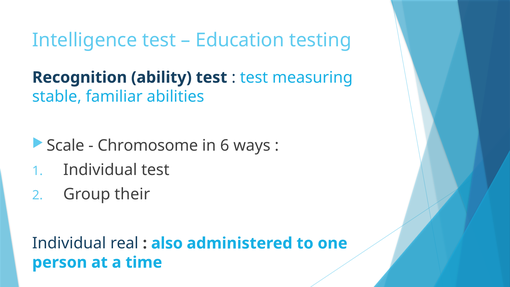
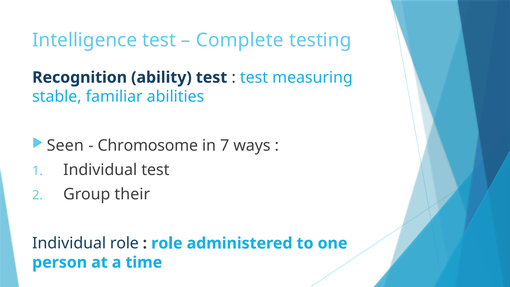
Education: Education -> Complete (240, 40)
Scale: Scale -> Seen (65, 145)
6: 6 -> 7 (225, 145)
Individual real: real -> role (124, 243)
also: also -> role (167, 243)
